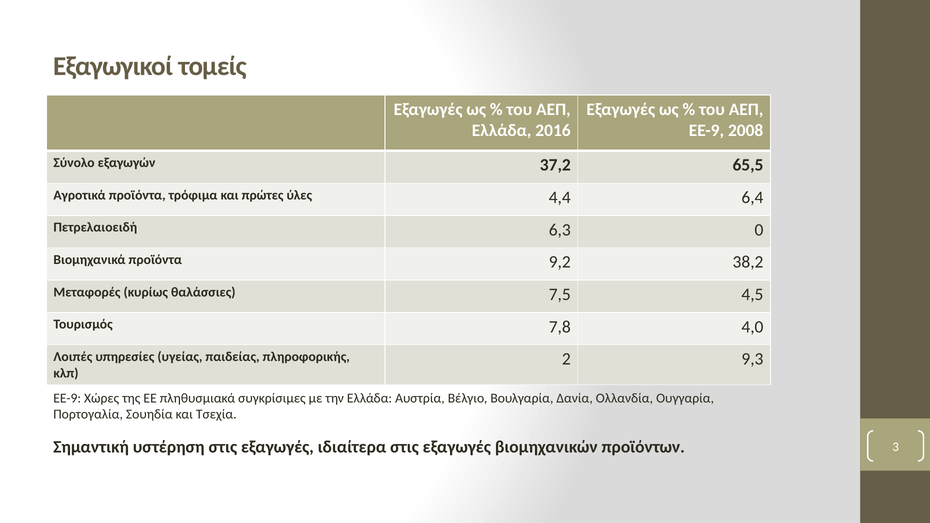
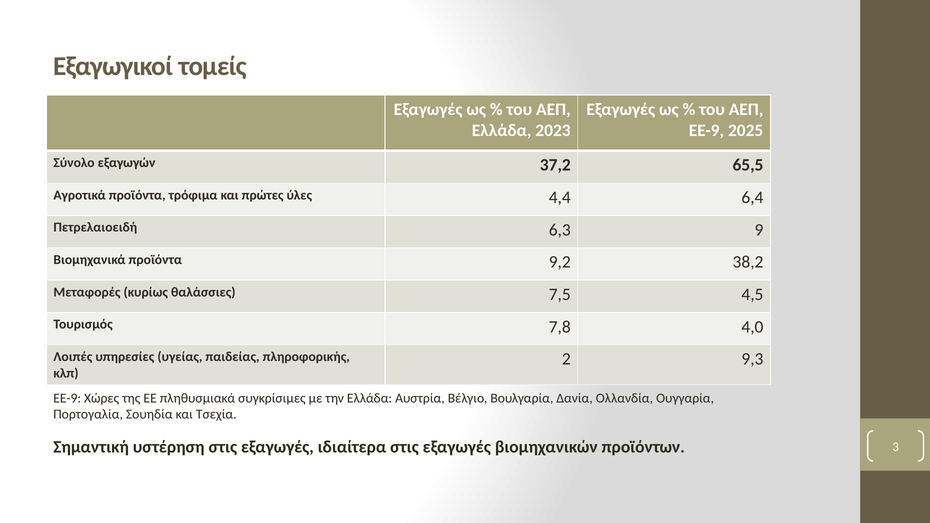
2016: 2016 -> 2023 (553, 131)
2008: 2008 -> 2025 (746, 131)
0: 0 -> 9 (759, 230)
